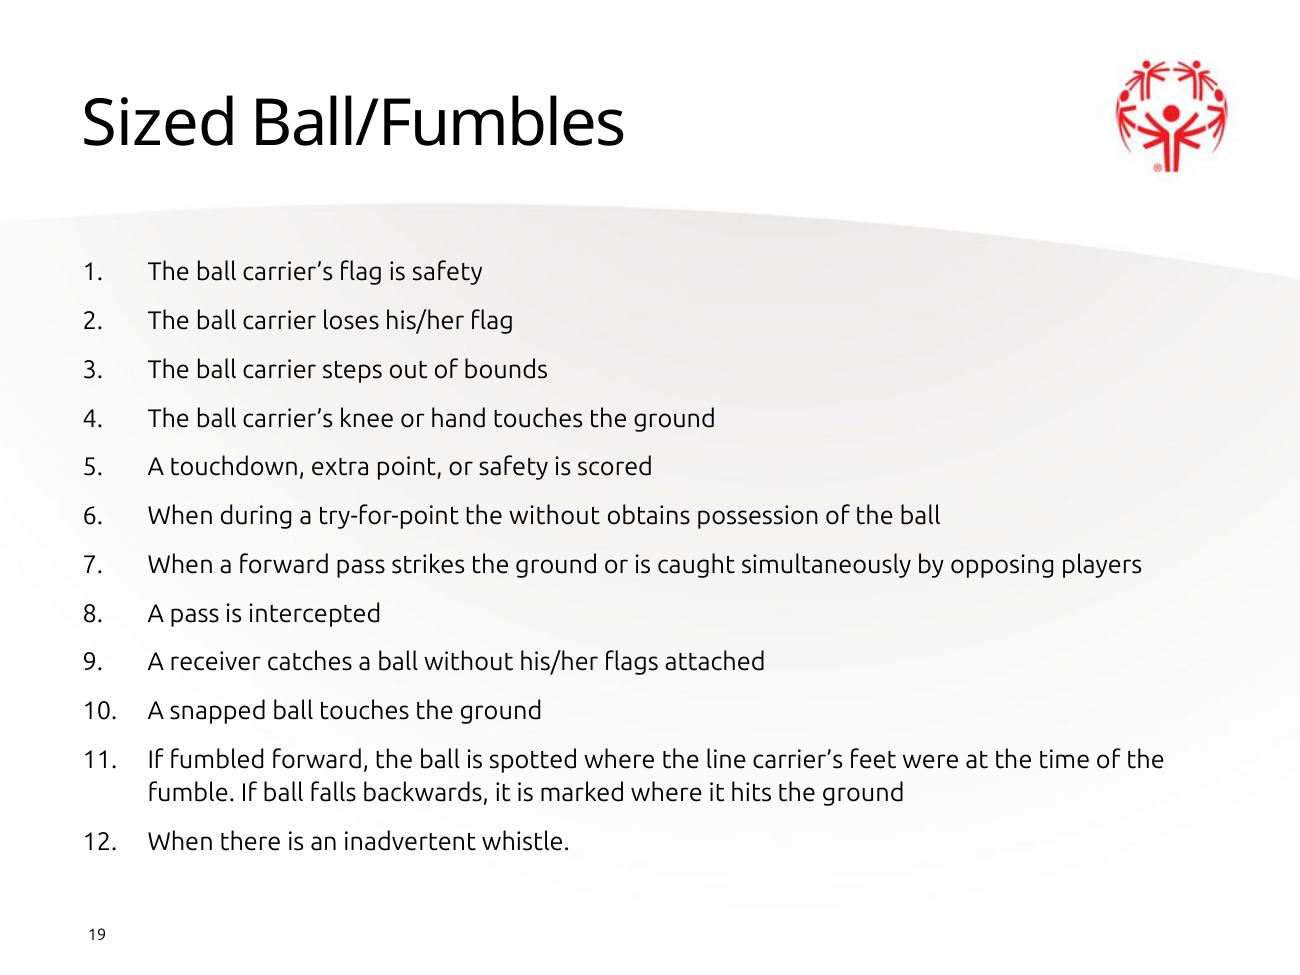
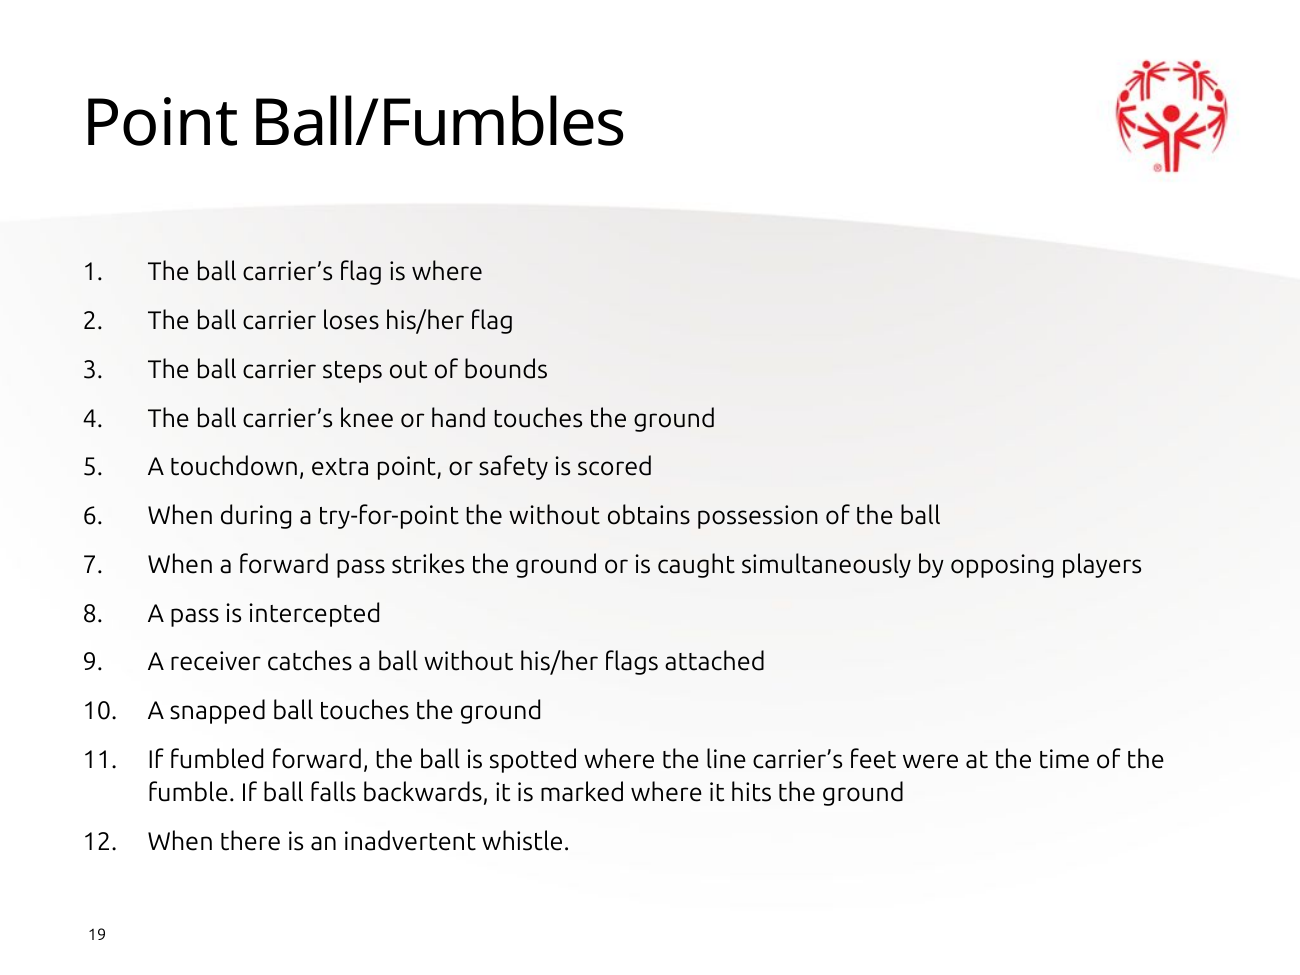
Sized: Sized -> Point (160, 125)
is safety: safety -> where (447, 273)
